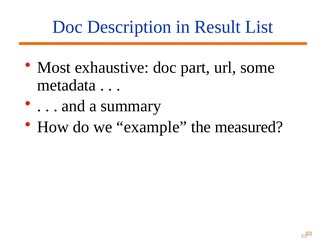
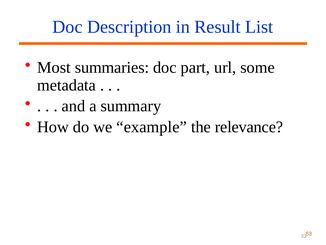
exhaustive: exhaustive -> summaries (112, 67)
measured: measured -> relevance (249, 127)
